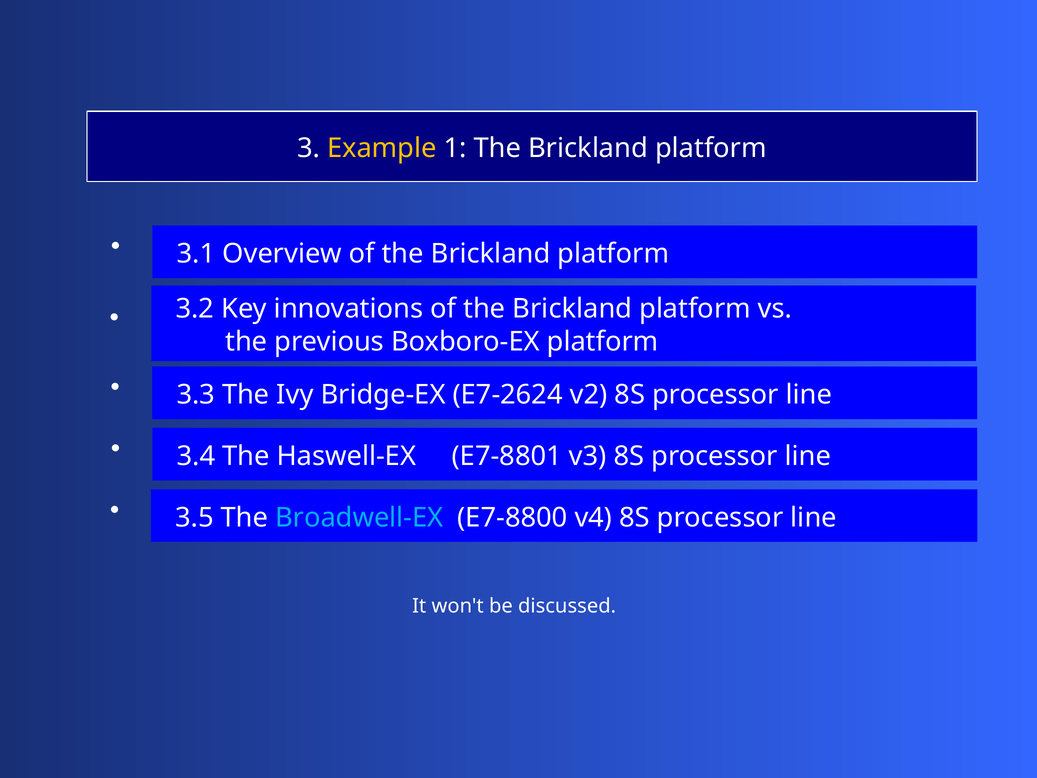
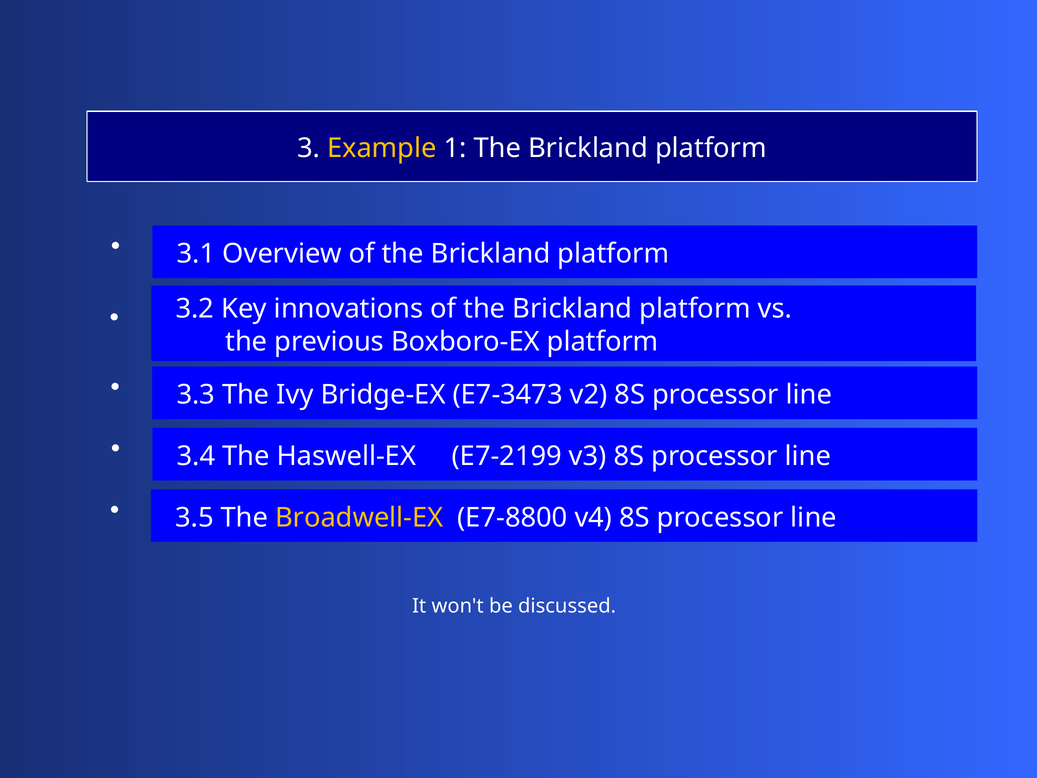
E7-2624: E7-2624 -> E7-3473 (508, 395)
E7-8801: E7-8801 -> E7-2199 (507, 456)
Broadwell-EX colour: light blue -> yellow (359, 517)
